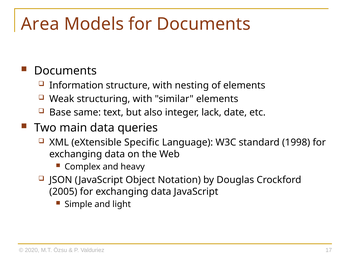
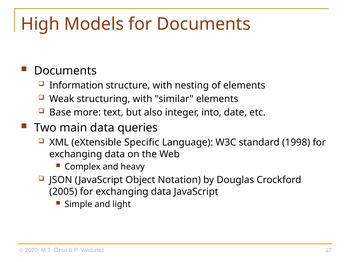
Area: Area -> High (40, 24)
same: same -> more (87, 112)
lack: lack -> into (211, 112)
